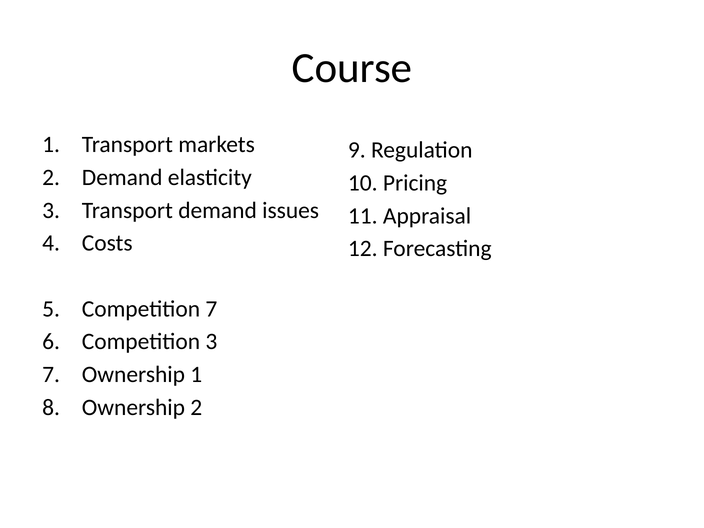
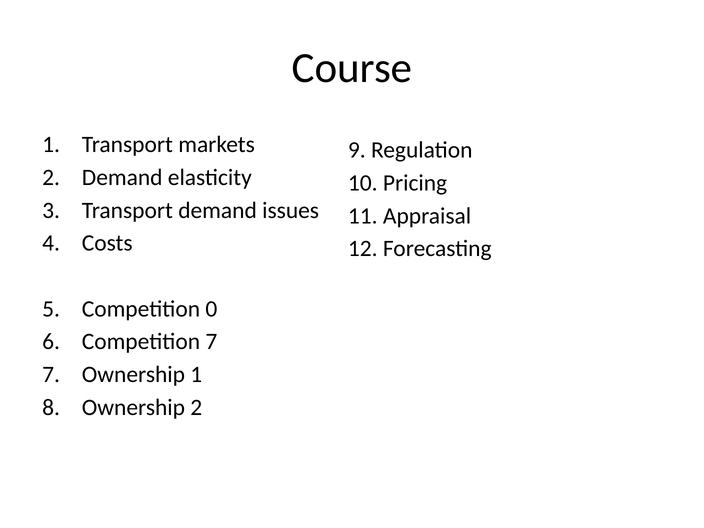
Competition 7: 7 -> 0 (211, 309)
Competition 3: 3 -> 7 (211, 342)
